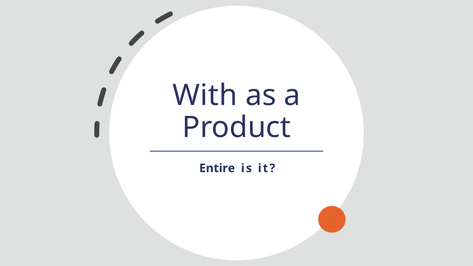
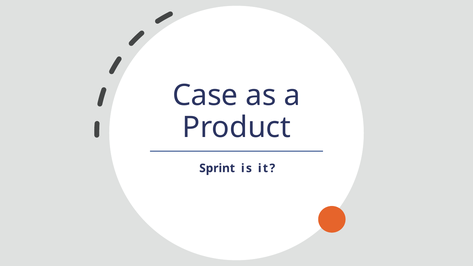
With: With -> Case (205, 95)
Entire: Entire -> Sprint (217, 168)
